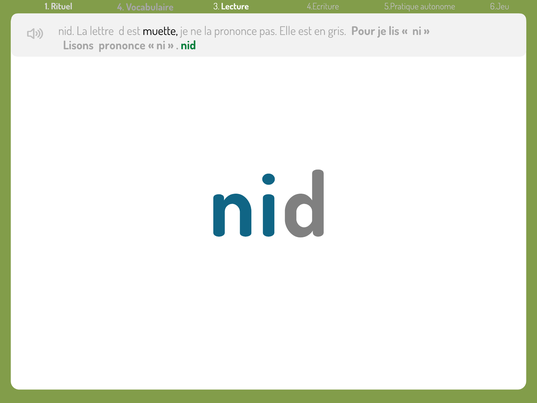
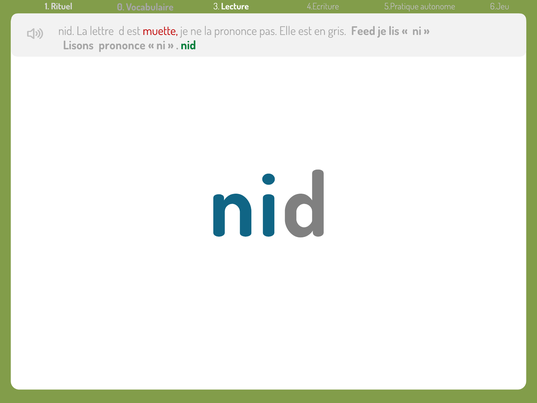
4: 4 -> 0 (121, 7)
muette colour: black -> red (160, 31)
Pour: Pour -> Feed (363, 31)
